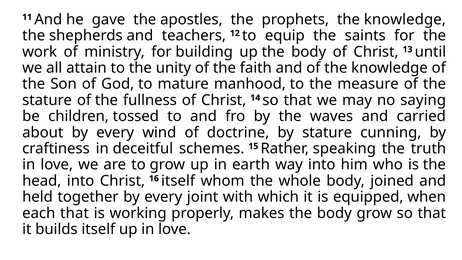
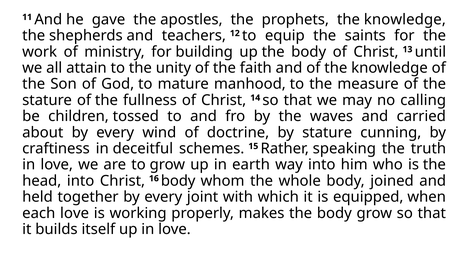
saying: saying -> calling (423, 100)
16 itself: itself -> body (178, 181)
each that: that -> love (75, 213)
